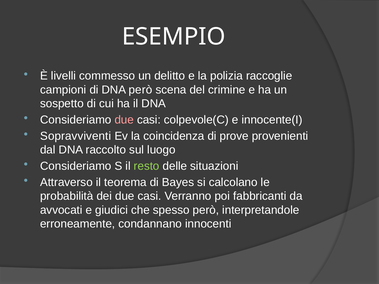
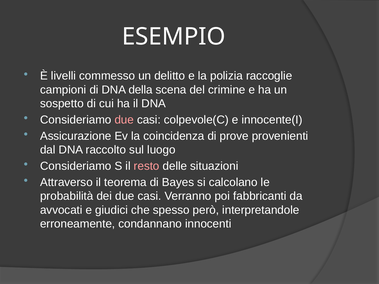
DNA però: però -> della (141, 90)
Sopravviventi: Sopravviventi -> Assicurazione (76, 136)
resto colour: light green -> pink (147, 166)
